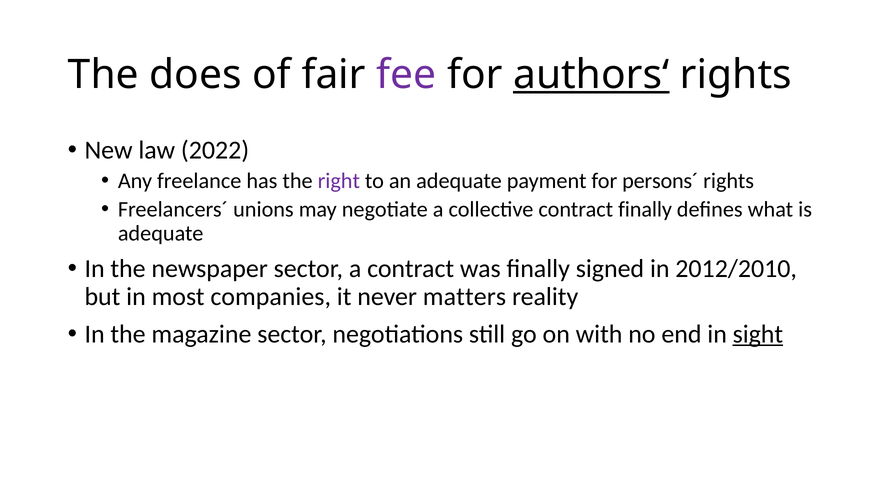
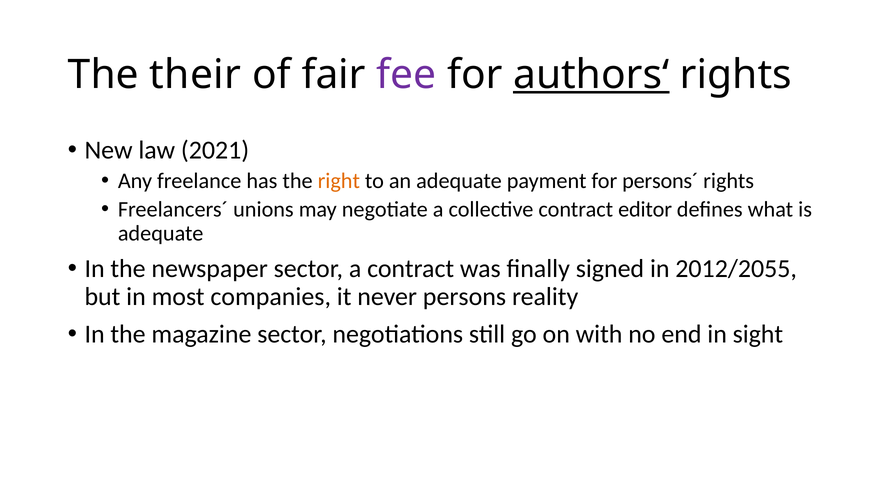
does: does -> their (195, 75)
2022: 2022 -> 2021 (215, 150)
right colour: purple -> orange (339, 181)
contract finally: finally -> editor (645, 210)
2012/2010: 2012/2010 -> 2012/2055 (736, 269)
matters: matters -> persons (465, 297)
sight underline: present -> none (758, 334)
